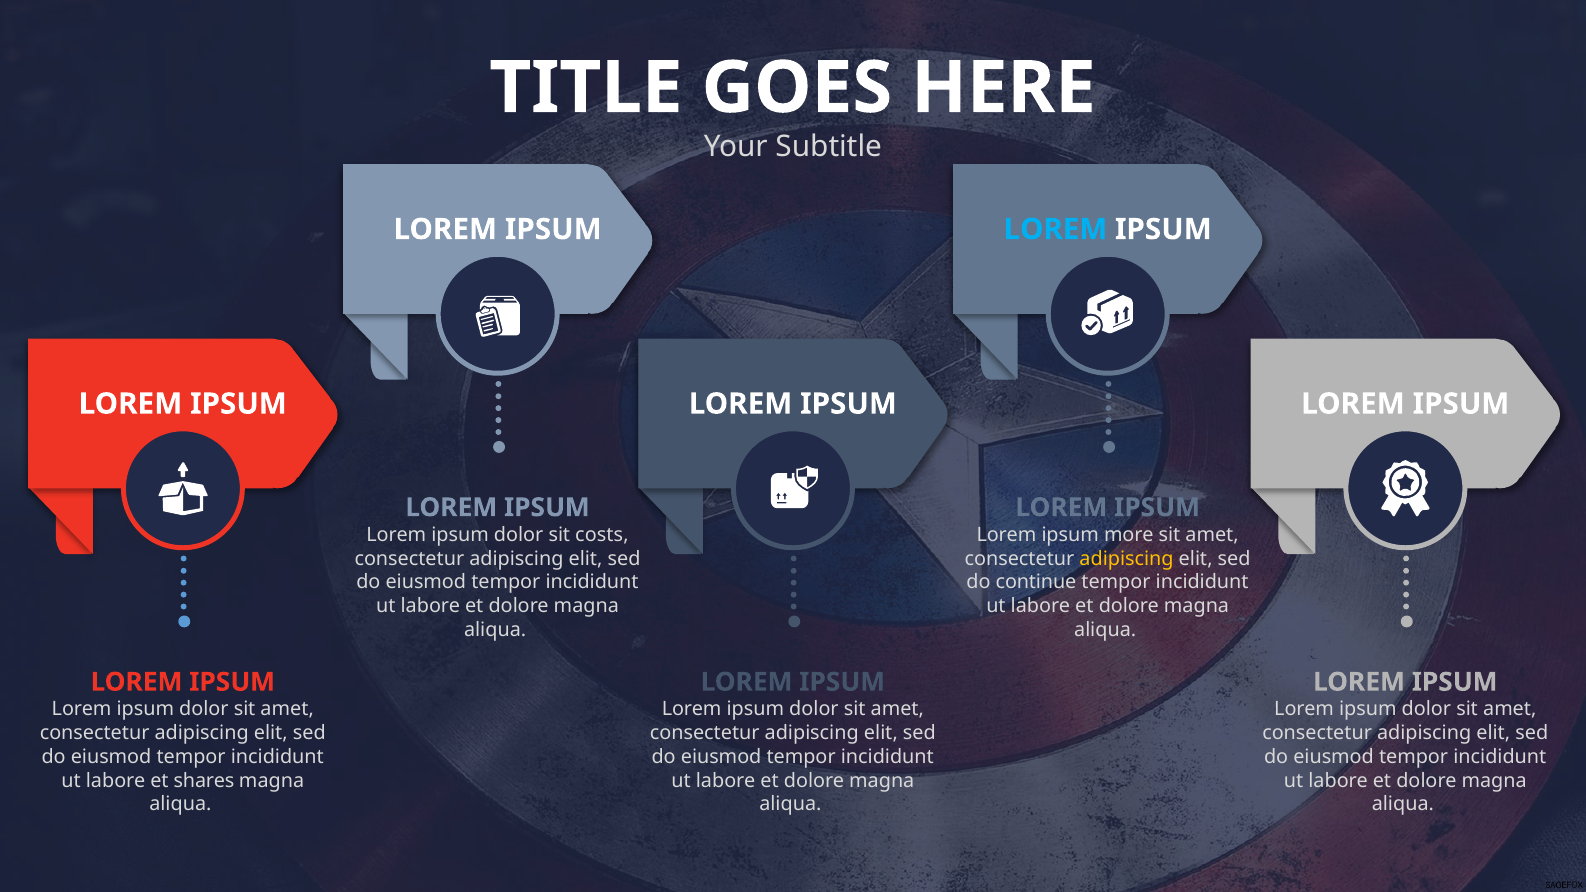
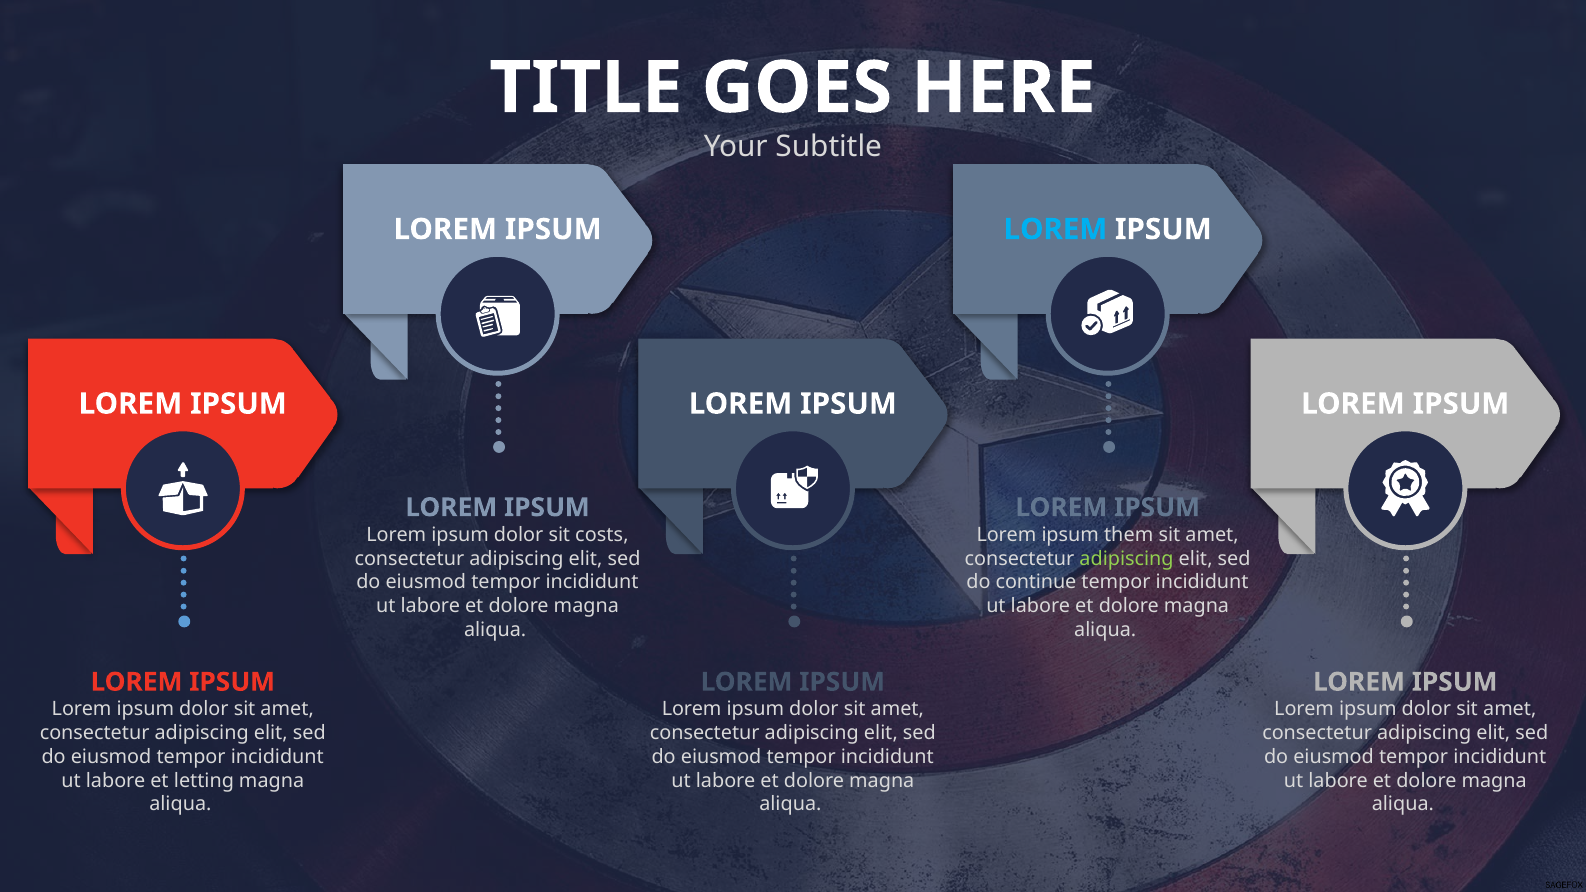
more: more -> them (1129, 535)
adipiscing colour: yellow -> light green (1127, 559)
shares: shares -> letting (204, 781)
